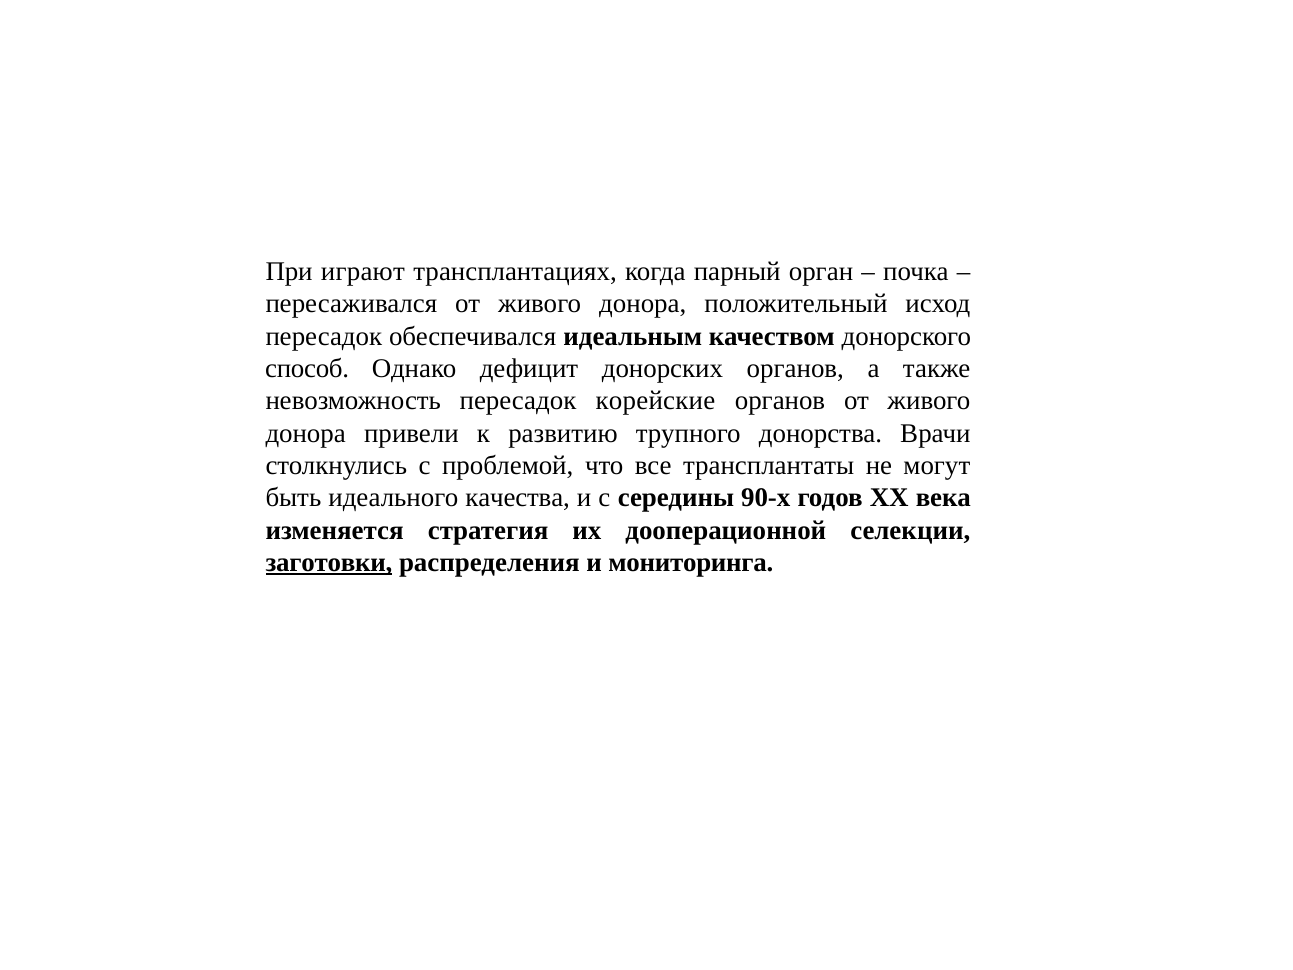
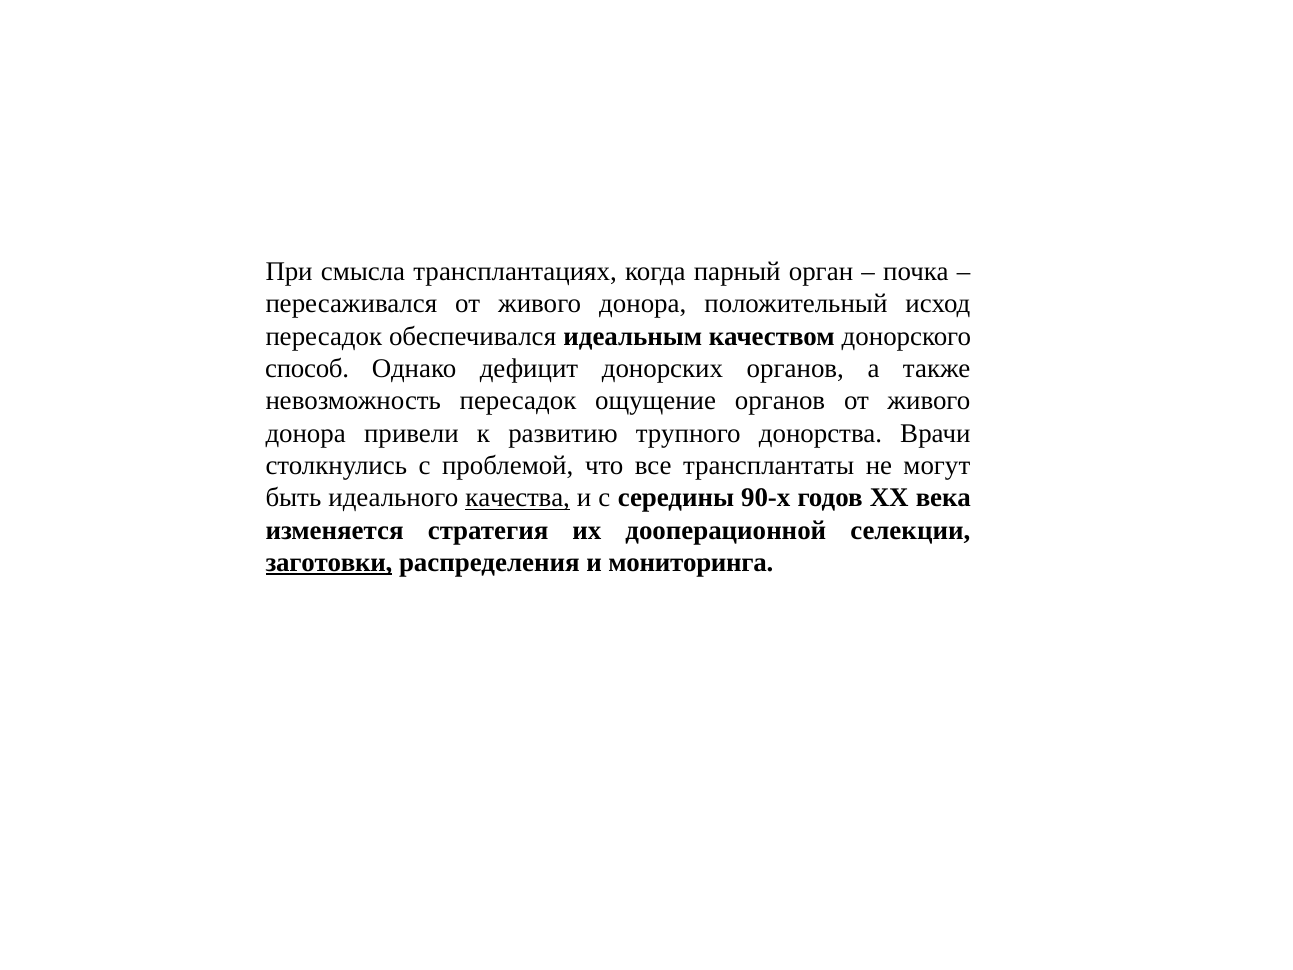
играют: играют -> смысла (363, 272)
корейские: корейские -> ощущение (656, 401)
качества underline: none -> present (518, 498)
